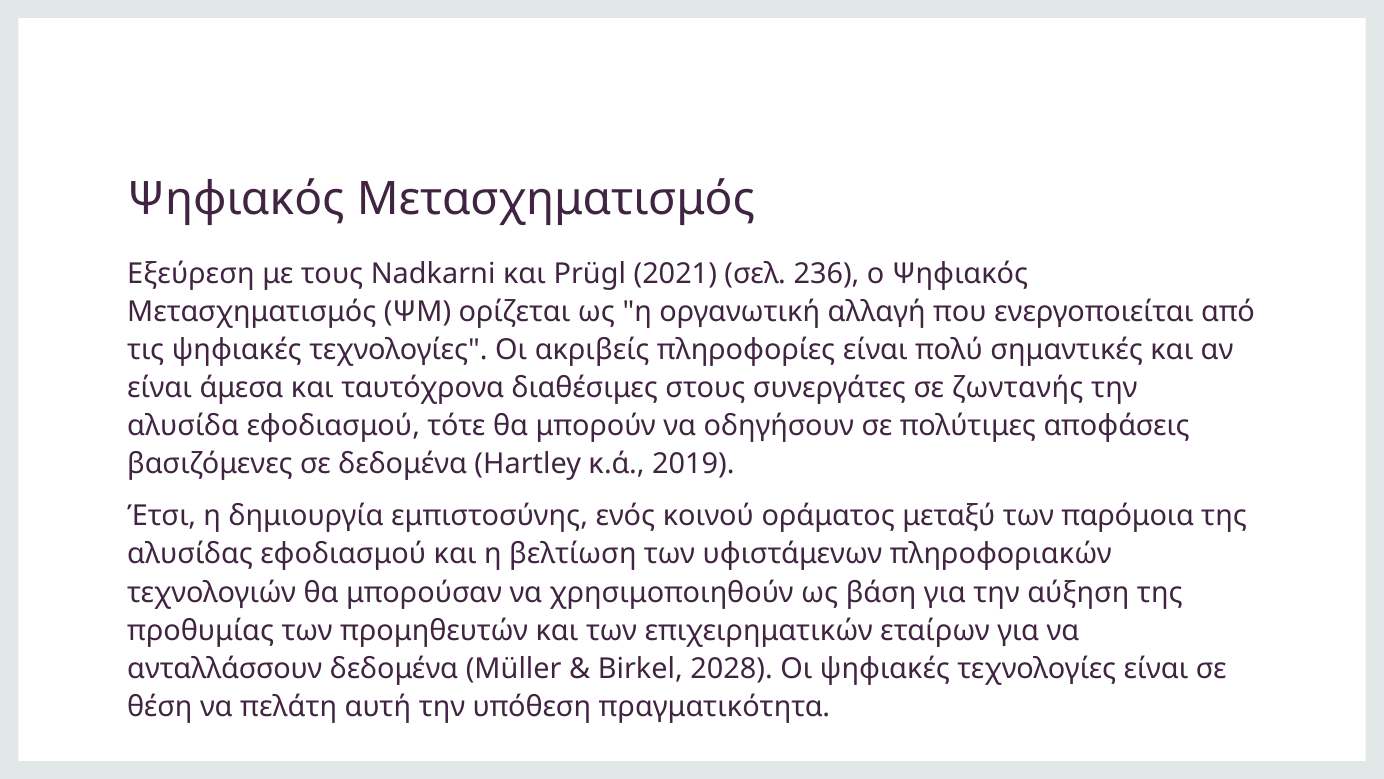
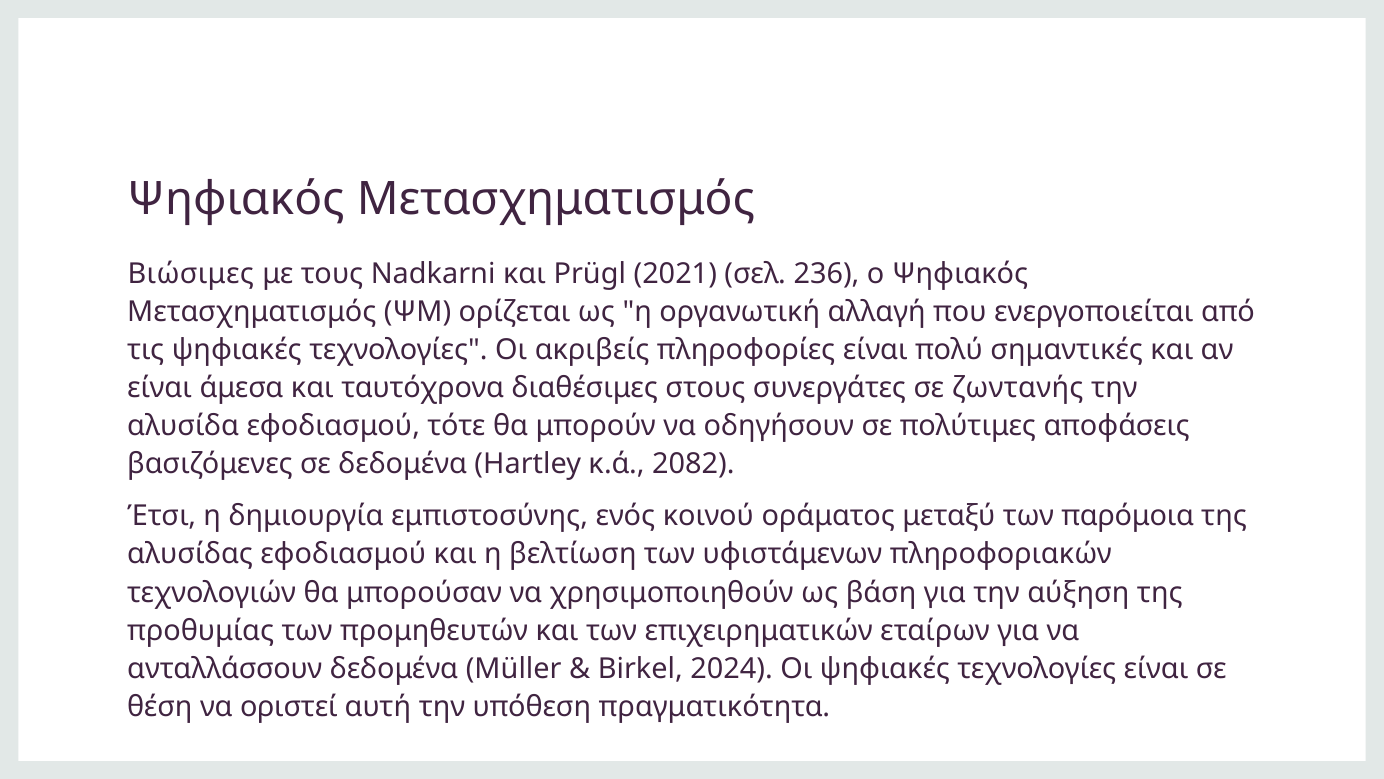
Εξεύρεση: Εξεύρεση -> Βιώσιμες (191, 273)
2019: 2019 -> 2082 (693, 464)
2028: 2028 -> 2024 (732, 668)
πελάτη: πελάτη -> οριστεί (289, 706)
